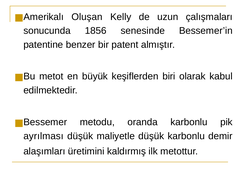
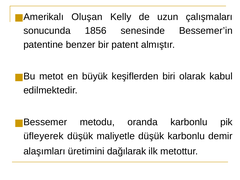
ayrılması: ayrılması -> üfleyerek (44, 136)
kaldırmış: kaldırmış -> dağılarak (127, 151)
